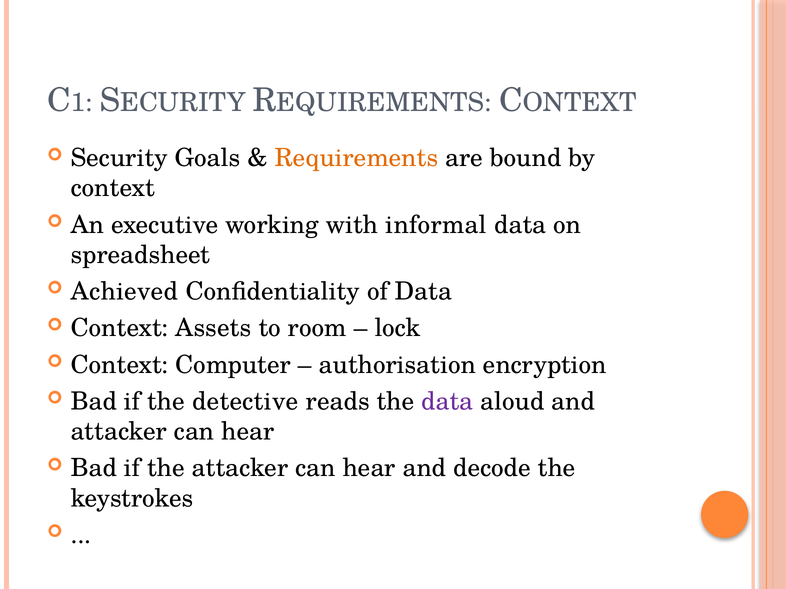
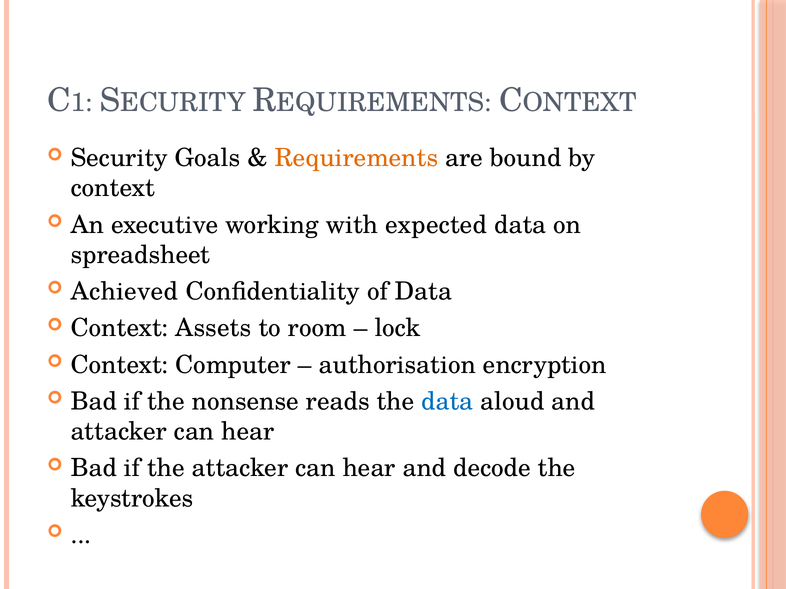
informal: informal -> expected (436, 225)
detective: detective -> nonsense (245, 402)
data colour: purple -> blue (447, 402)
